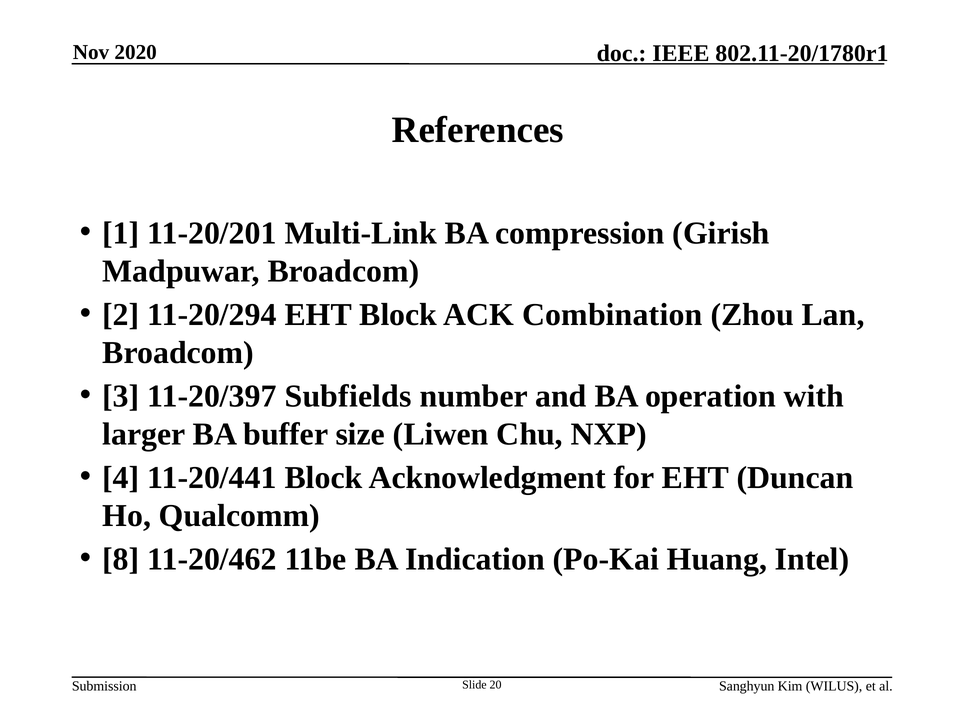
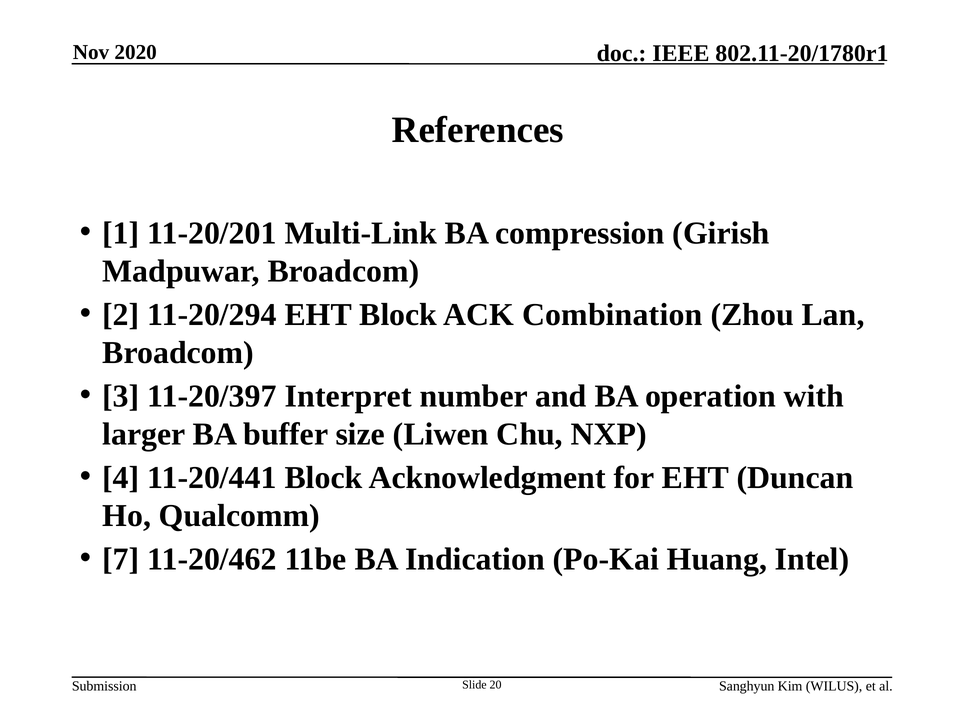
Subfields: Subfields -> Interpret (348, 396)
8: 8 -> 7 (121, 559)
